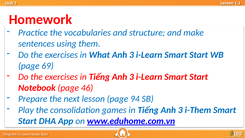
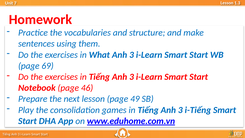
94: 94 -> 49 (135, 99)
i-Them: i-Them -> i-Tiếng (198, 110)
